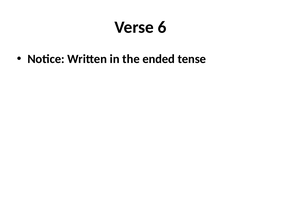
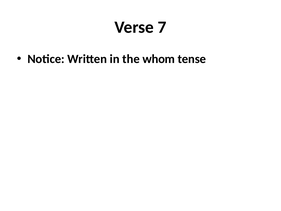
6: 6 -> 7 (162, 27)
ended: ended -> whom (159, 59)
